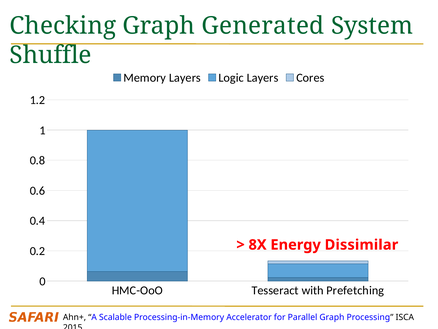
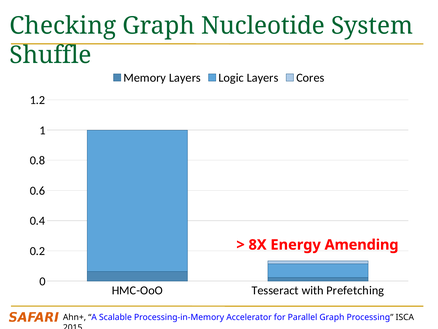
Generated: Generated -> Nucleotide (263, 26)
Dissimilar: Dissimilar -> Amending (362, 244)
